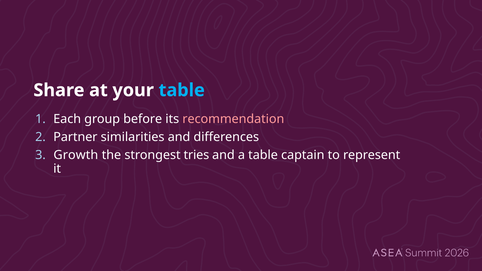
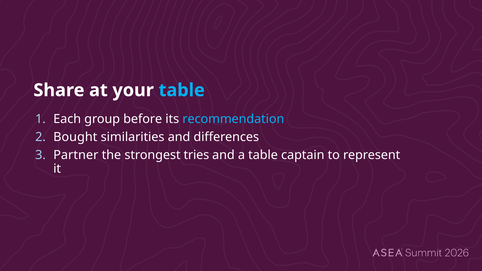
recommendation colour: pink -> light blue (233, 119)
Partner: Partner -> Bought (75, 137)
Growth: Growth -> Partner (76, 155)
